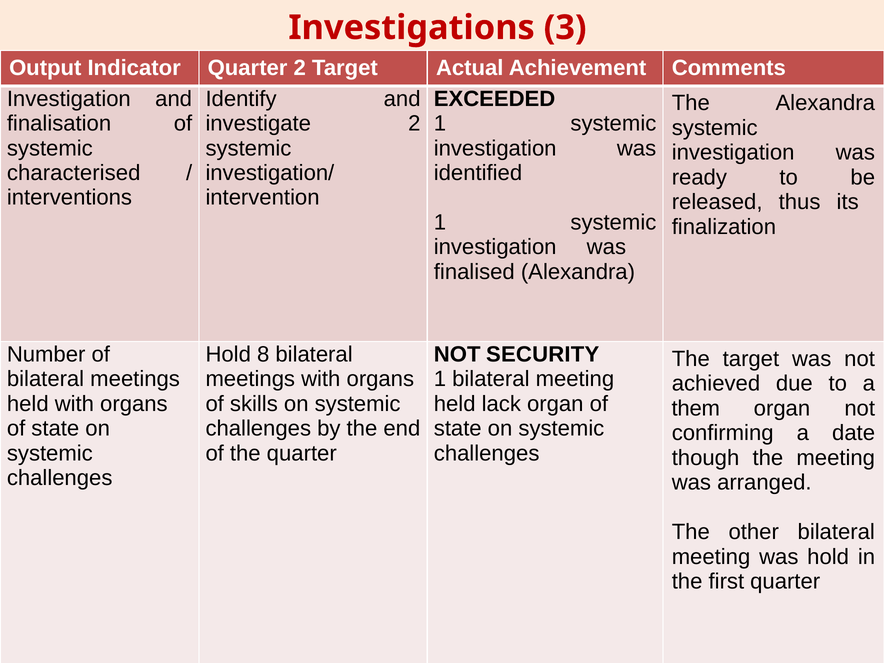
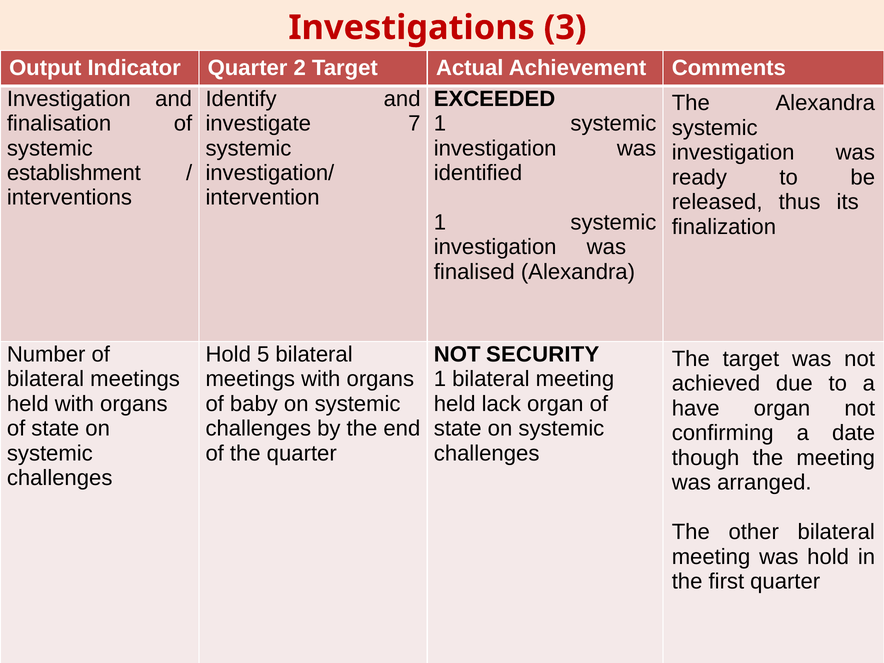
investigate 2: 2 -> 7 (414, 123)
characterised: characterised -> establishment (74, 173)
8: 8 -> 5 (263, 354)
skills: skills -> baby (254, 404)
them: them -> have (696, 408)
